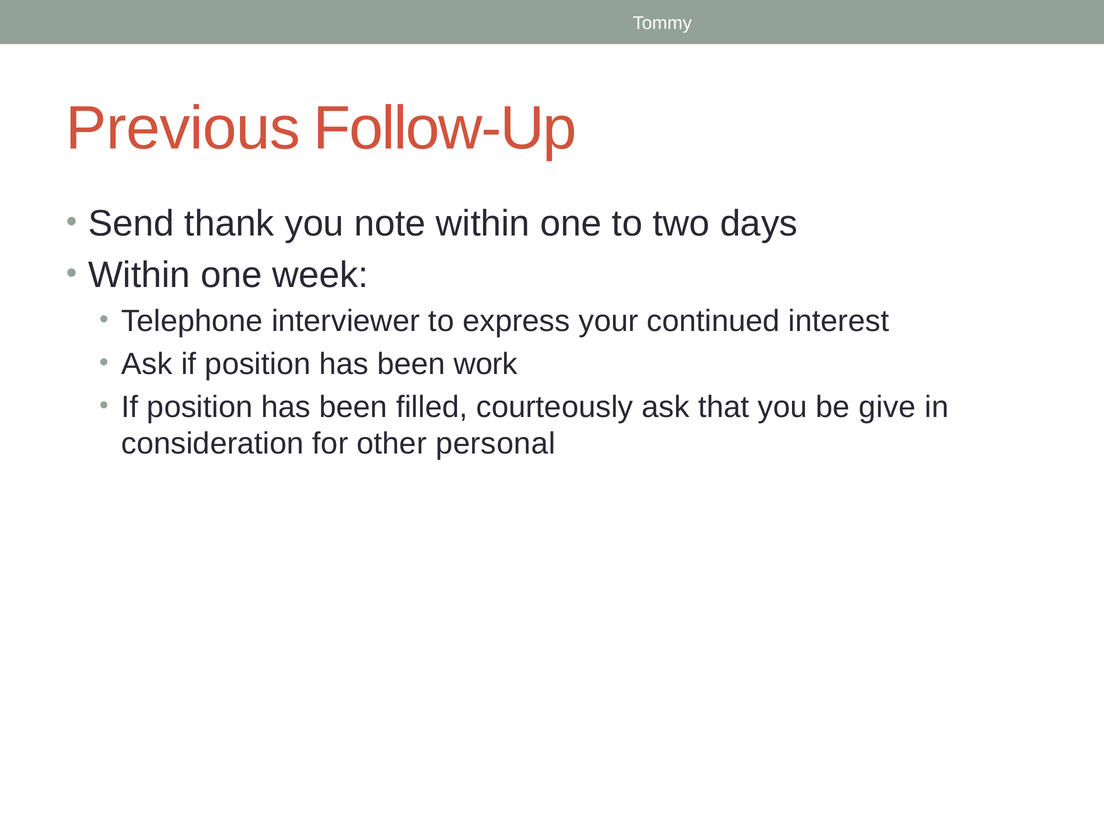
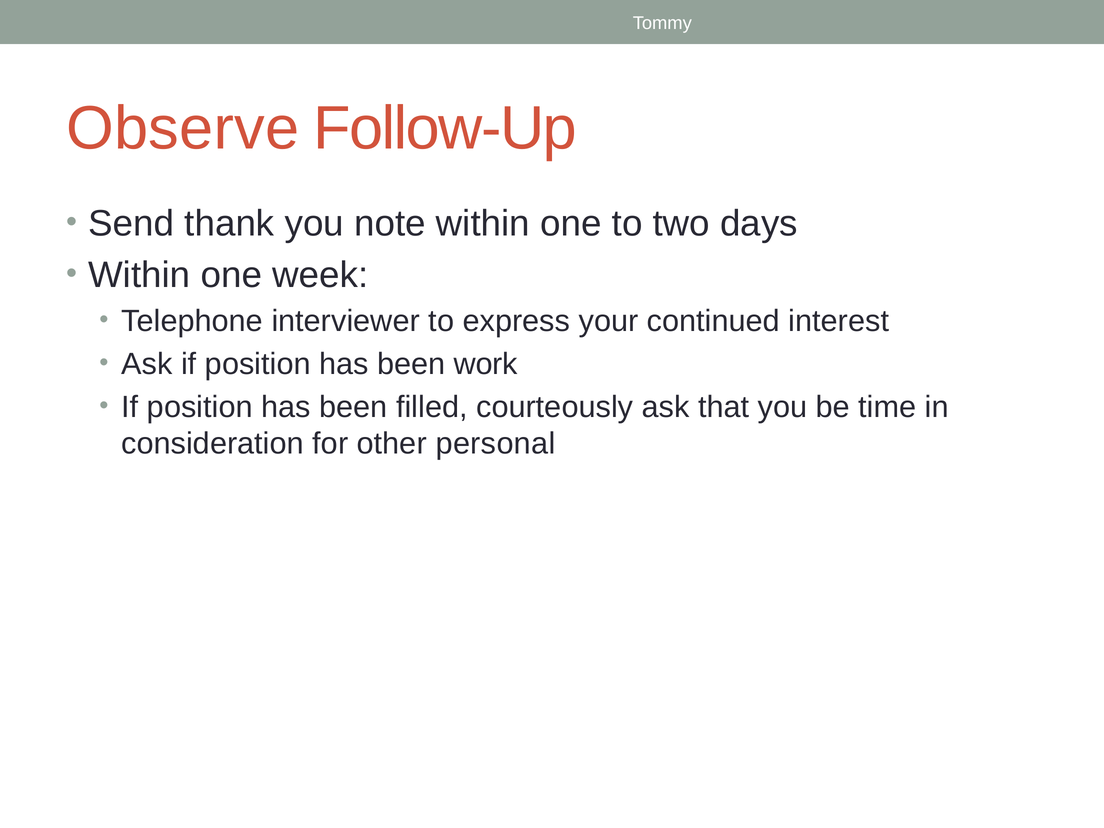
Previous: Previous -> Observe (183, 128)
give: give -> time (887, 407)
